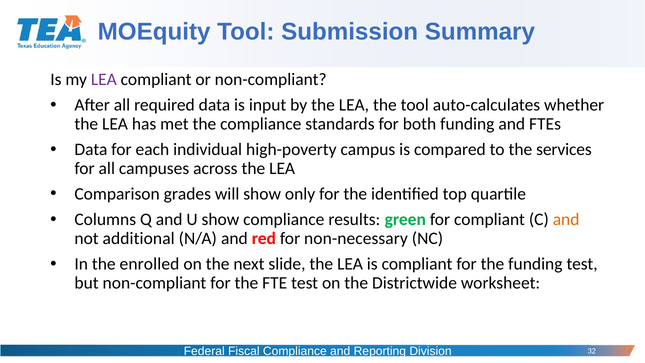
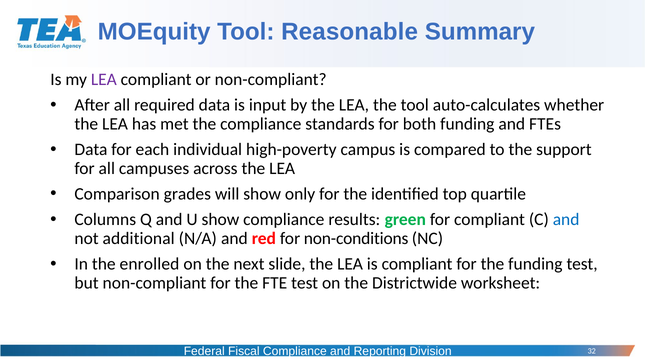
Submission: Submission -> Reasonable (350, 32)
services: services -> support (564, 149)
and colour: orange -> blue (566, 219)
non-necessary: non-necessary -> non-conditions (356, 238)
